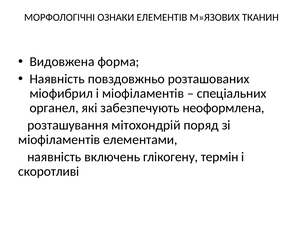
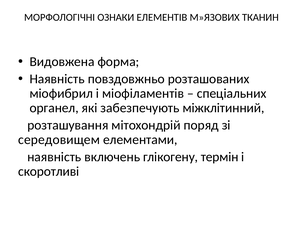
неоформлена: неоформлена -> міжклітинний (224, 108)
міофіламентів: міофіламентів -> середовищем (59, 140)
